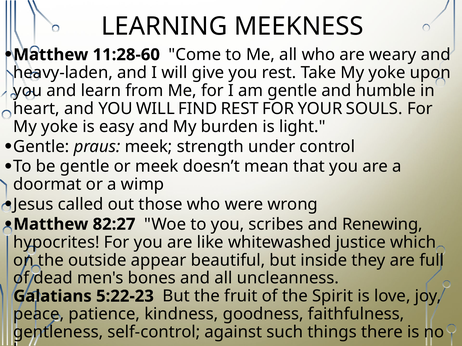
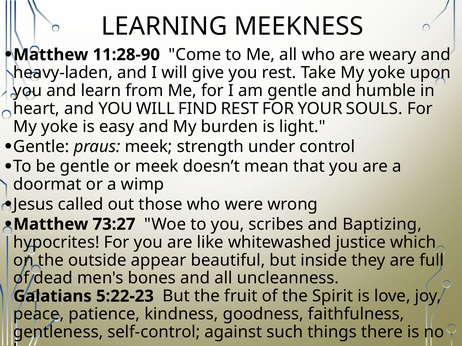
11:28-60: 11:28-60 -> 11:28-90 (126, 55)
82:27: 82:27 -> 73:27 (114, 225)
Renewing: Renewing -> Baptizing (382, 225)
